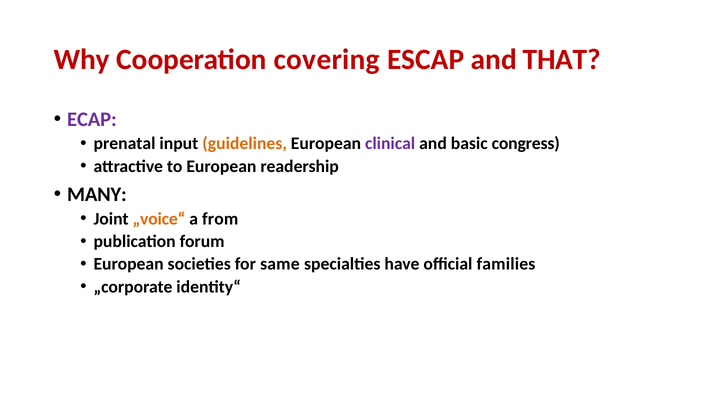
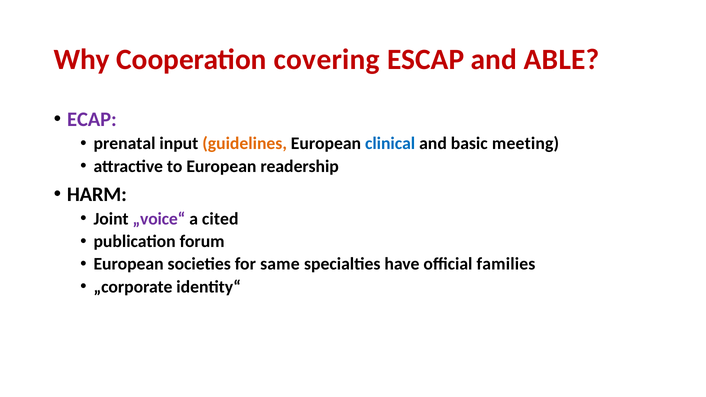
THAT: THAT -> ABLE (562, 59)
clinical colour: purple -> blue (390, 144)
congress: congress -> meeting (526, 144)
MANY: MANY -> HARM (97, 194)
„voice“ colour: orange -> purple (159, 219)
from: from -> cited (220, 219)
